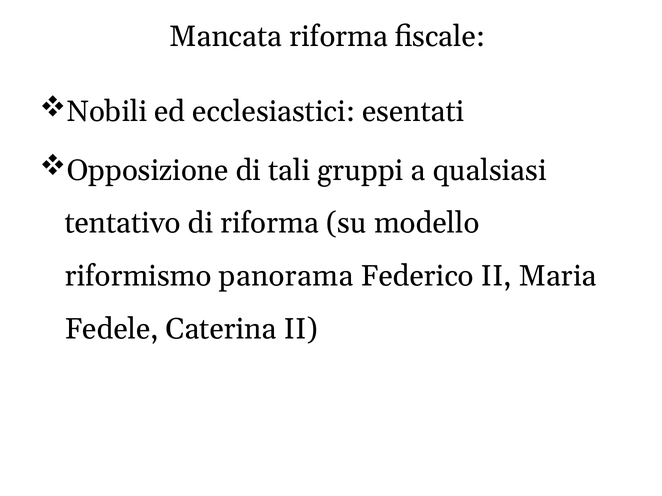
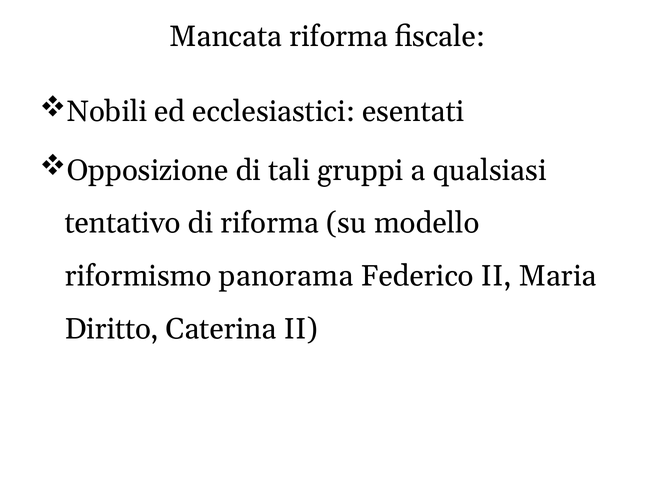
Fedele: Fedele -> Diritto (112, 329)
